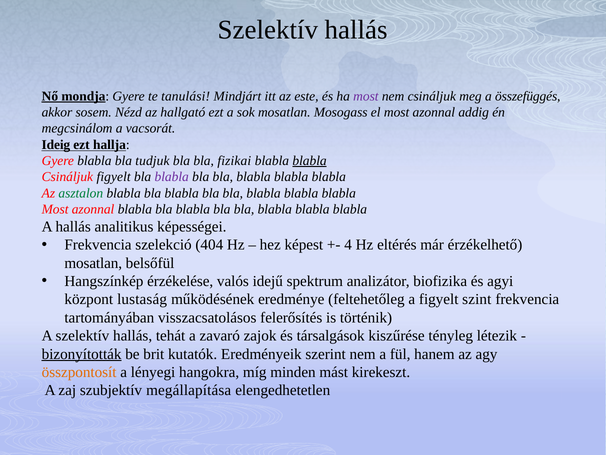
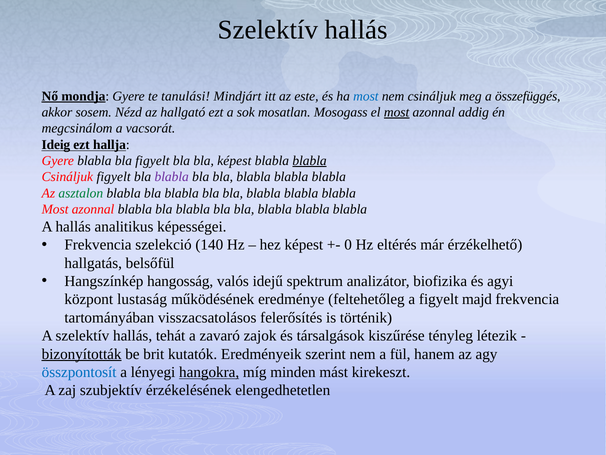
most colour: purple -> blue (366, 96)
most underline: none -> present (397, 112)
bla tudjuk: tudjuk -> figyelt (152, 161)
bla fizikai: fizikai -> képest (234, 161)
404: 404 -> 140 (209, 245)
4: 4 -> 0 (348, 245)
mosatlan: mosatlan -> hallgatás (93, 263)
érzékelése: érzékelése -> hangosság (180, 281)
szint: szint -> majd (477, 299)
összpontosít colour: orange -> blue (79, 372)
hangokra underline: none -> present (209, 372)
megállapítása: megállapítása -> érzékelésének (189, 390)
